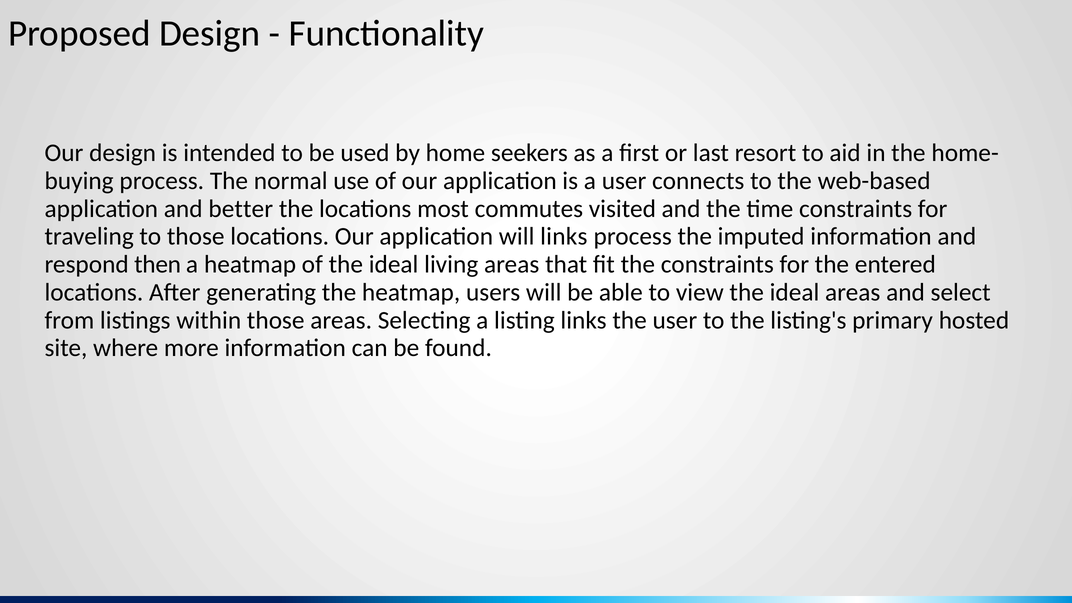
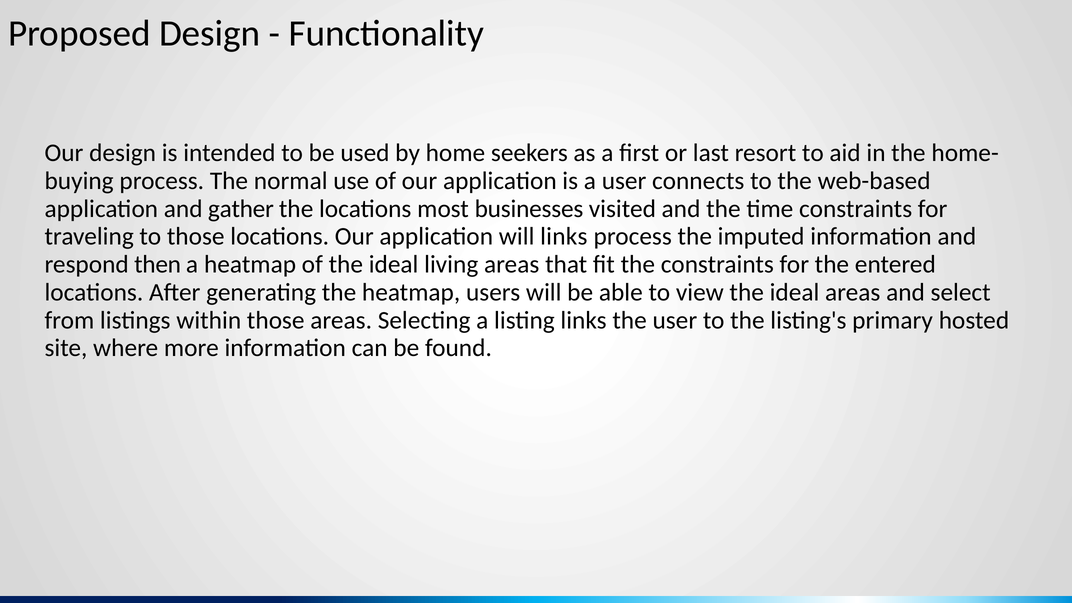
better: better -> gather (241, 209)
commutes: commutes -> businesses (529, 209)
